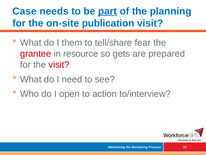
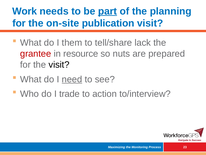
Case: Case -> Work (25, 11)
fear: fear -> lack (143, 43)
gets: gets -> nuts (121, 54)
visit colour: red -> black (59, 65)
need underline: none -> present (72, 79)
open: open -> trade (70, 94)
